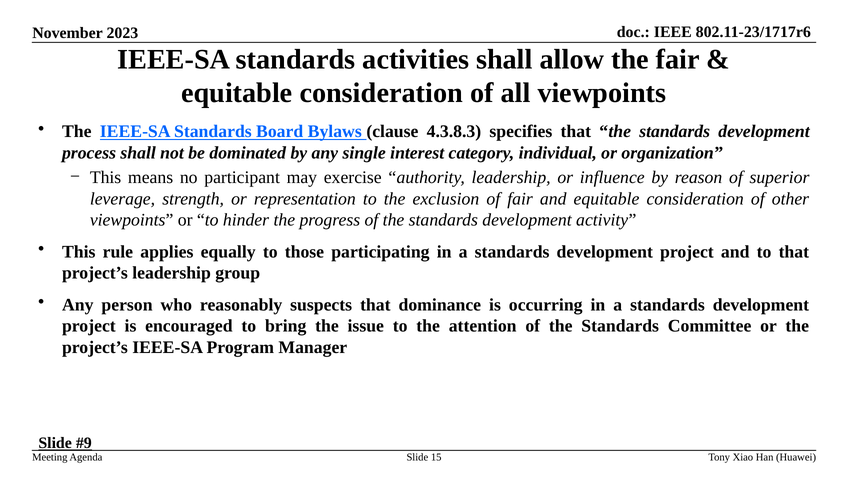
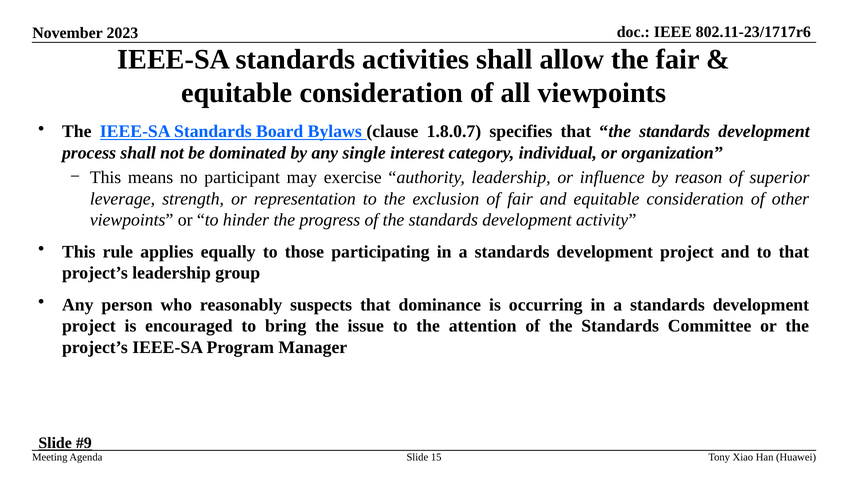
4.3.8.3: 4.3.8.3 -> 1.8.0.7 (454, 132)
